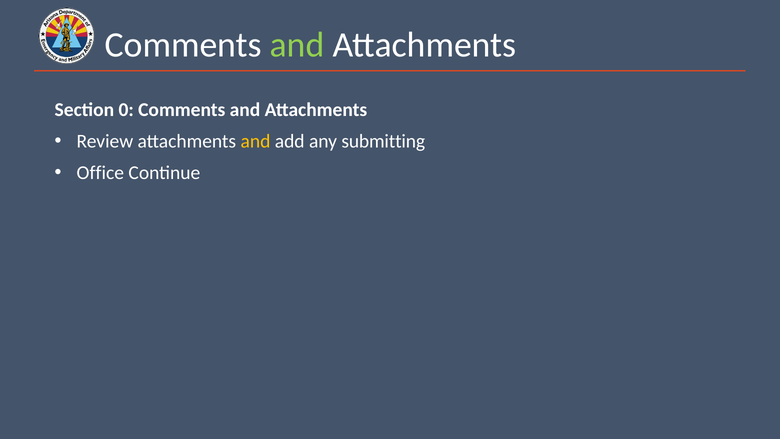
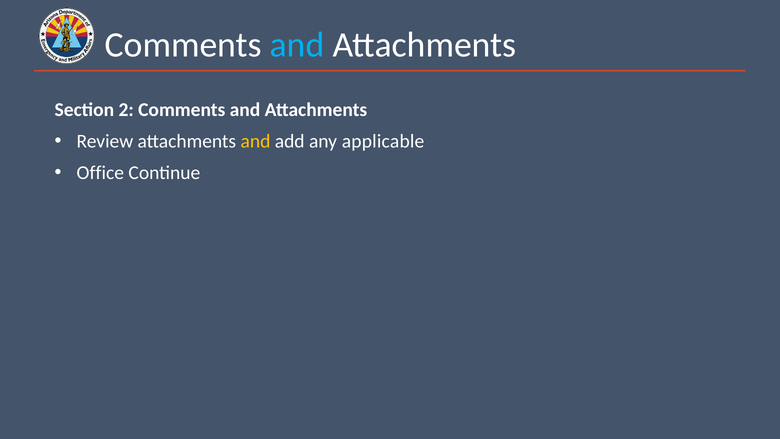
and colour: light green -> light blue (297, 45)
0: 0 -> 2 (126, 110)
submitting: submitting -> applicable (383, 141)
